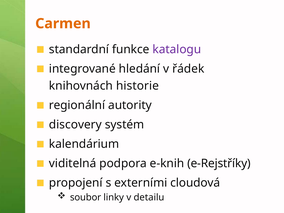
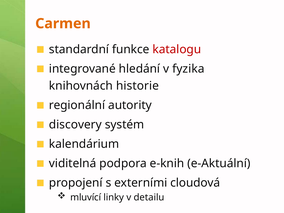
katalogu colour: purple -> red (177, 49)
řádek: řádek -> fyzika (188, 69)
e-Rejstříky: e-Rejstříky -> e-Aktuální (219, 163)
soubor: soubor -> mluvící (86, 197)
